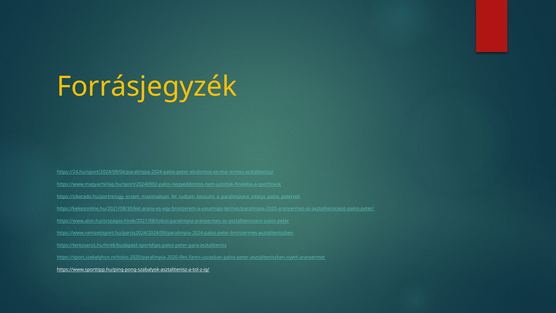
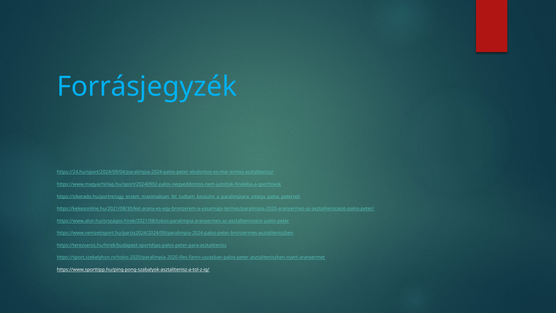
Forrásjegyzék colour: yellow -> light blue (147, 87)
